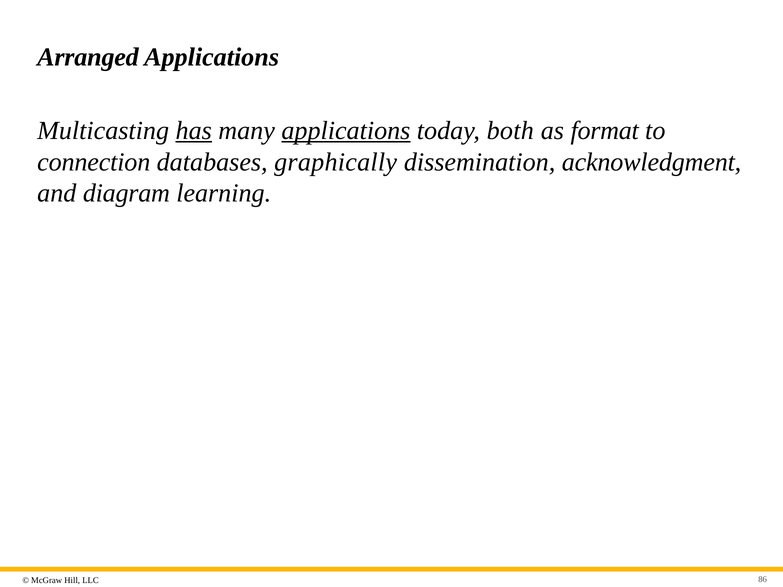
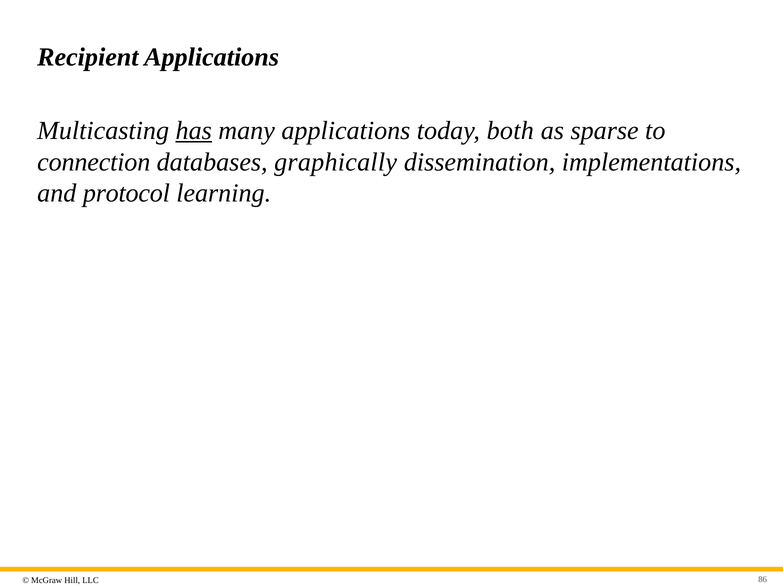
Arranged: Arranged -> Recipient (88, 57)
applications underline: present -> none (346, 131)
format: format -> sparse (605, 131)
acknowledgment: acknowledgment -> implementations (651, 162)
diagram: diagram -> protocol (126, 193)
